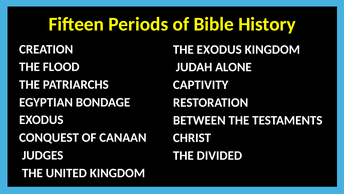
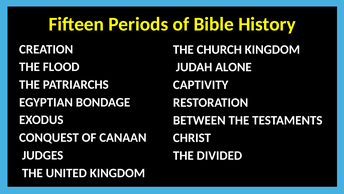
THE EXODUS: EXODUS -> CHURCH (219, 49)
